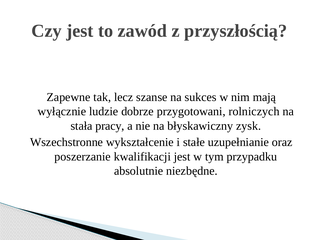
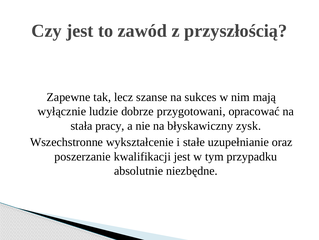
rolniczych: rolniczych -> opracować (254, 111)
